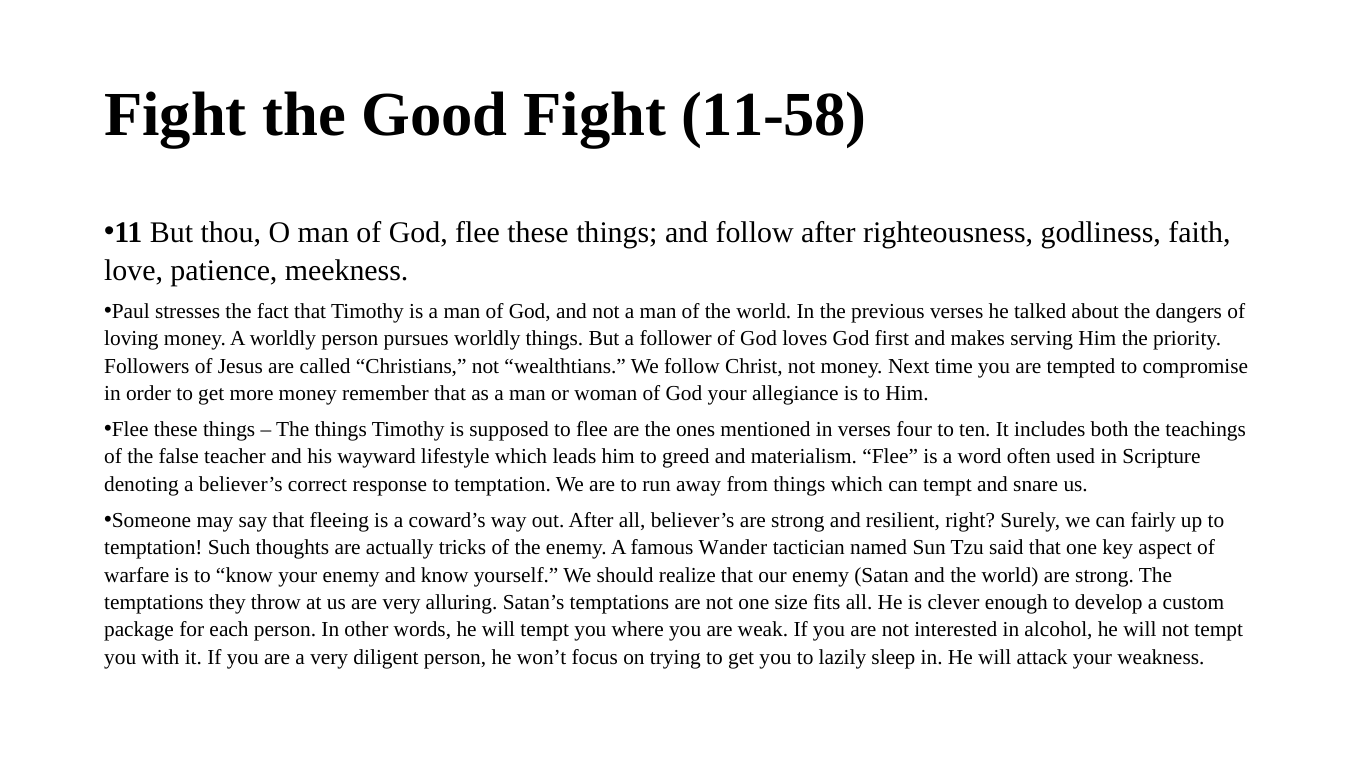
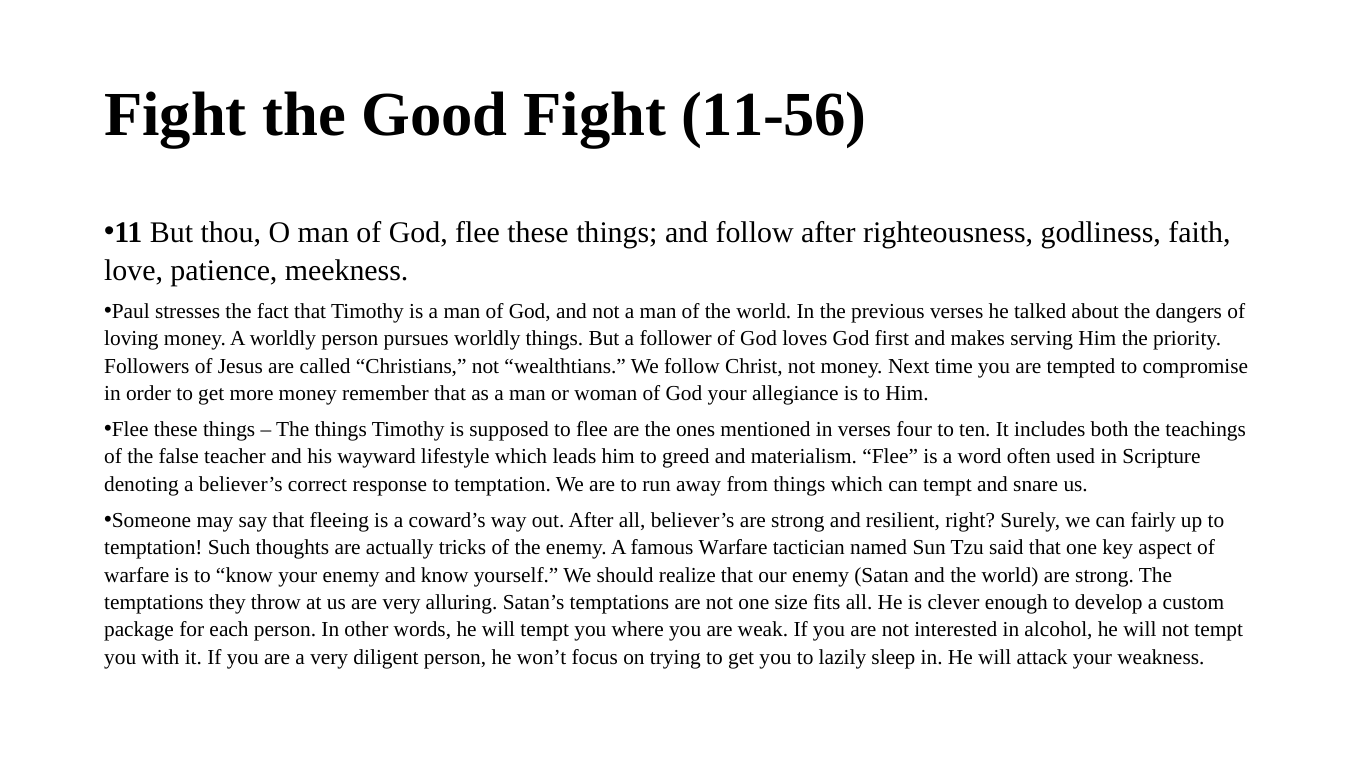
11-58: 11-58 -> 11-56 (774, 115)
famous Wander: Wander -> Warfare (733, 548)
